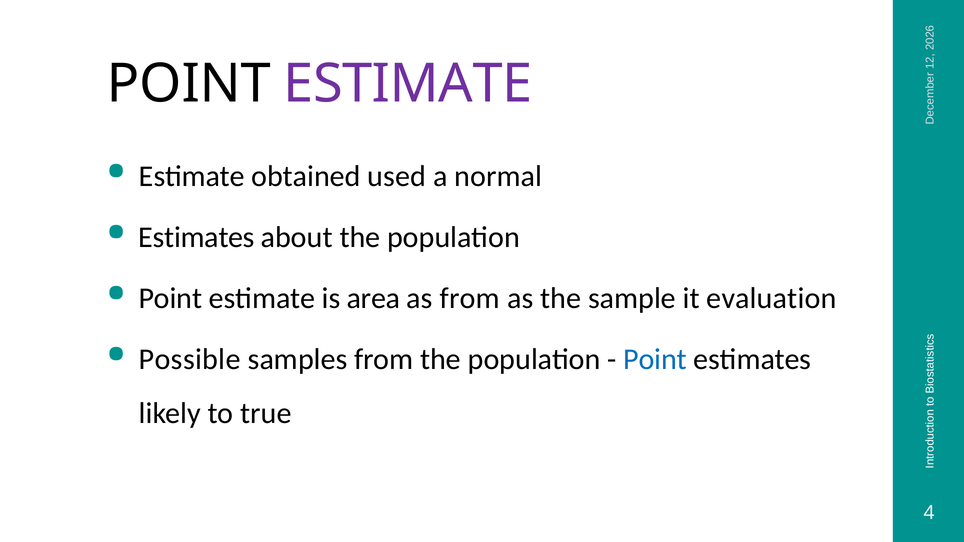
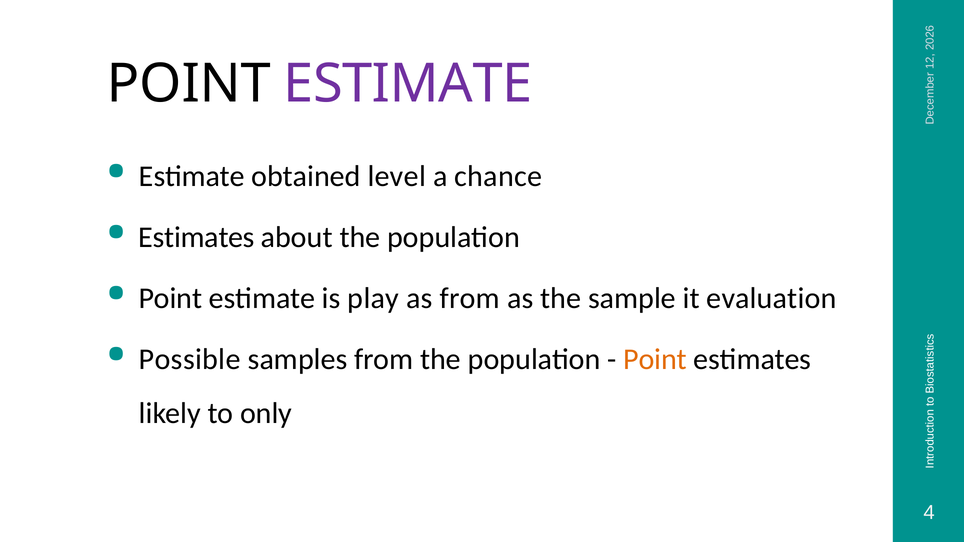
used: used -> level (397, 176)
normal: normal -> chance (498, 176)
area: area -> play (373, 298)
Point colour: blue -> orange (655, 359)
true: true -> only (266, 414)
